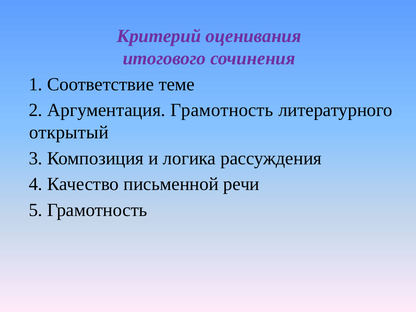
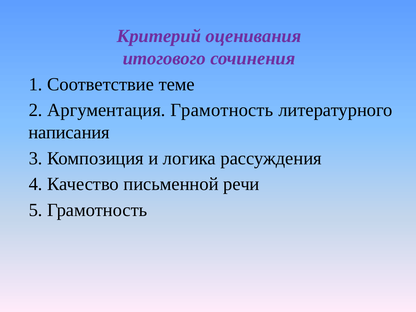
открытый: открытый -> написания (69, 132)
